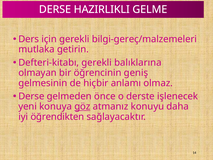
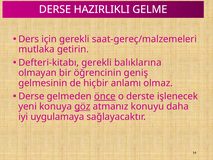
bilgi-gereç/malzemeleri: bilgi-gereç/malzemeleri -> saat-gereç/malzemeleri (144, 39)
önce underline: none -> present (105, 96)
öğrendikten: öğrendikten -> uygulamaya (57, 117)
